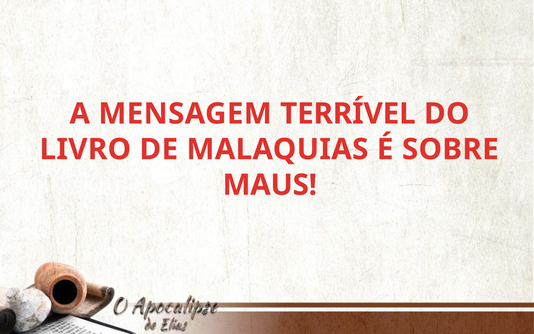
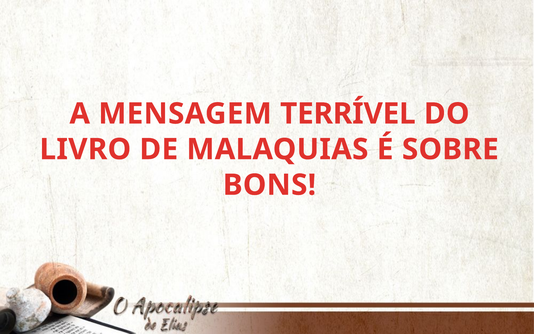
MAUS: MAUS -> BONS (269, 185)
